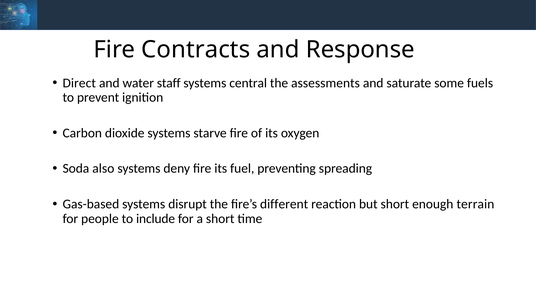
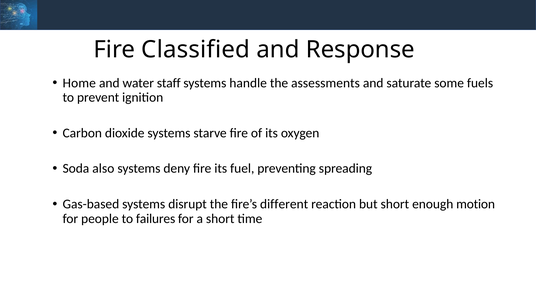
Contracts: Contracts -> Classified (196, 50)
Direct: Direct -> Home (79, 83)
central: central -> handle (248, 83)
terrain: terrain -> motion (476, 205)
include: include -> failures (156, 219)
